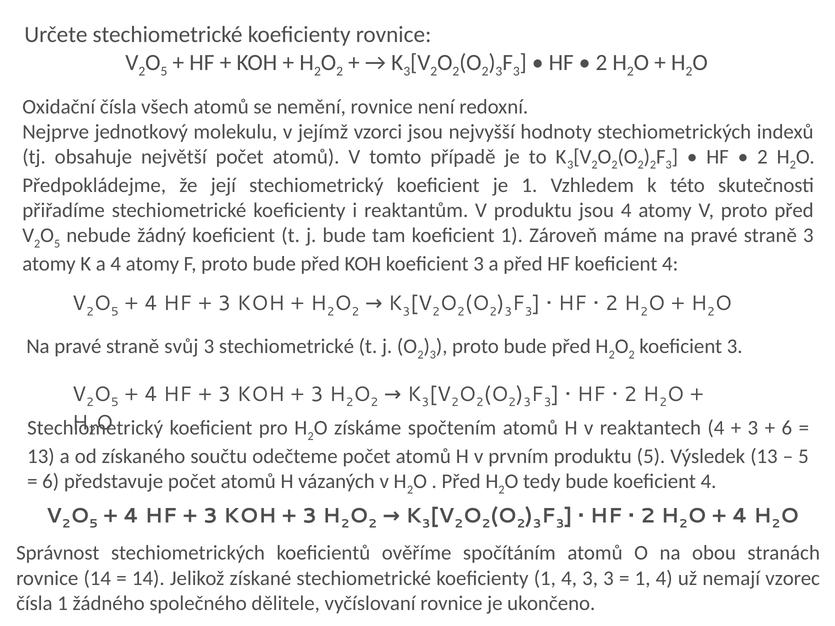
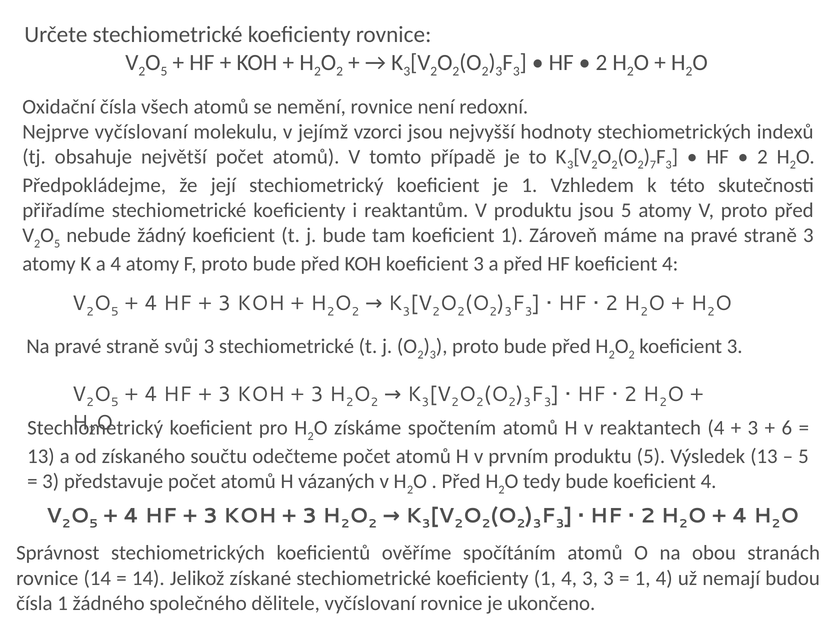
Nejprve jednotkový: jednotkový -> vyčíslovaní (141, 132)
2: 2 -> 7 (653, 165)
jsou 4: 4 -> 5 (626, 210)
6: 6 -> 3 (51, 482)
vzorec: vzorec -> budou (793, 578)
